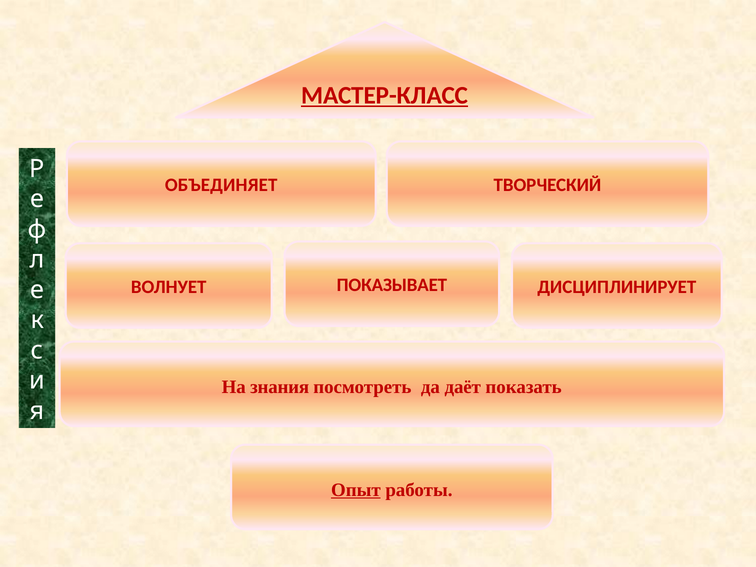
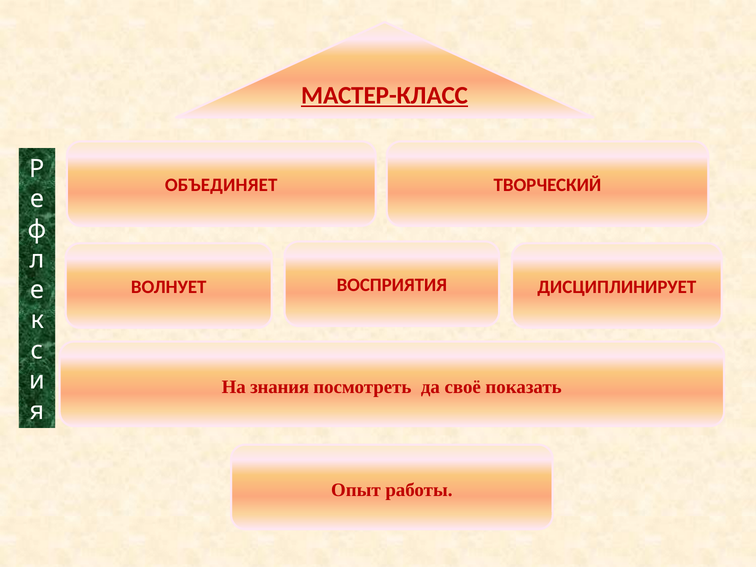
ПОКАЗЫВАЕТ: ПОКАЗЫВАЕТ -> ВОСПРИЯТИЯ (392, 285)
даёт: даёт -> своё (463, 387)
Опыт underline: present -> none (356, 490)
